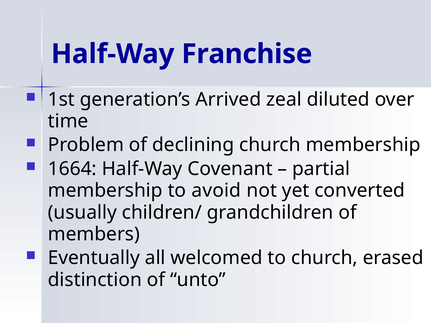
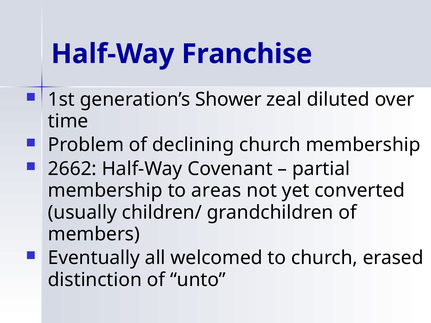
Arrived: Arrived -> Shower (228, 100)
1664: 1664 -> 2662 (72, 169)
avoid: avoid -> areas (216, 191)
